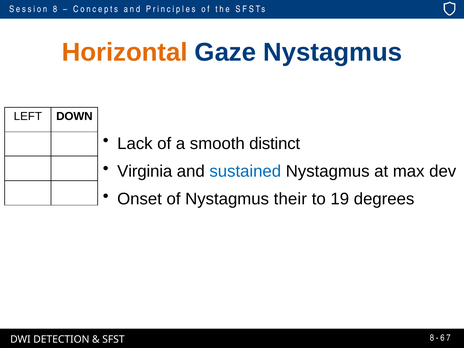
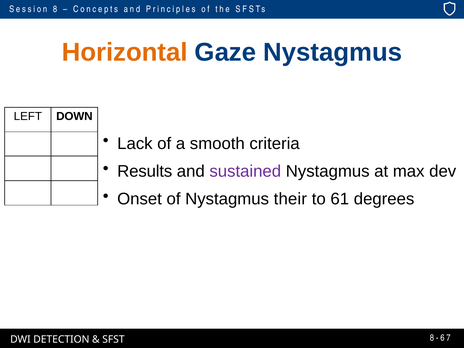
distinct: distinct -> criteria (275, 143)
Virginia: Virginia -> Results (145, 171)
sustained colour: blue -> purple (245, 171)
19: 19 -> 61 (340, 199)
